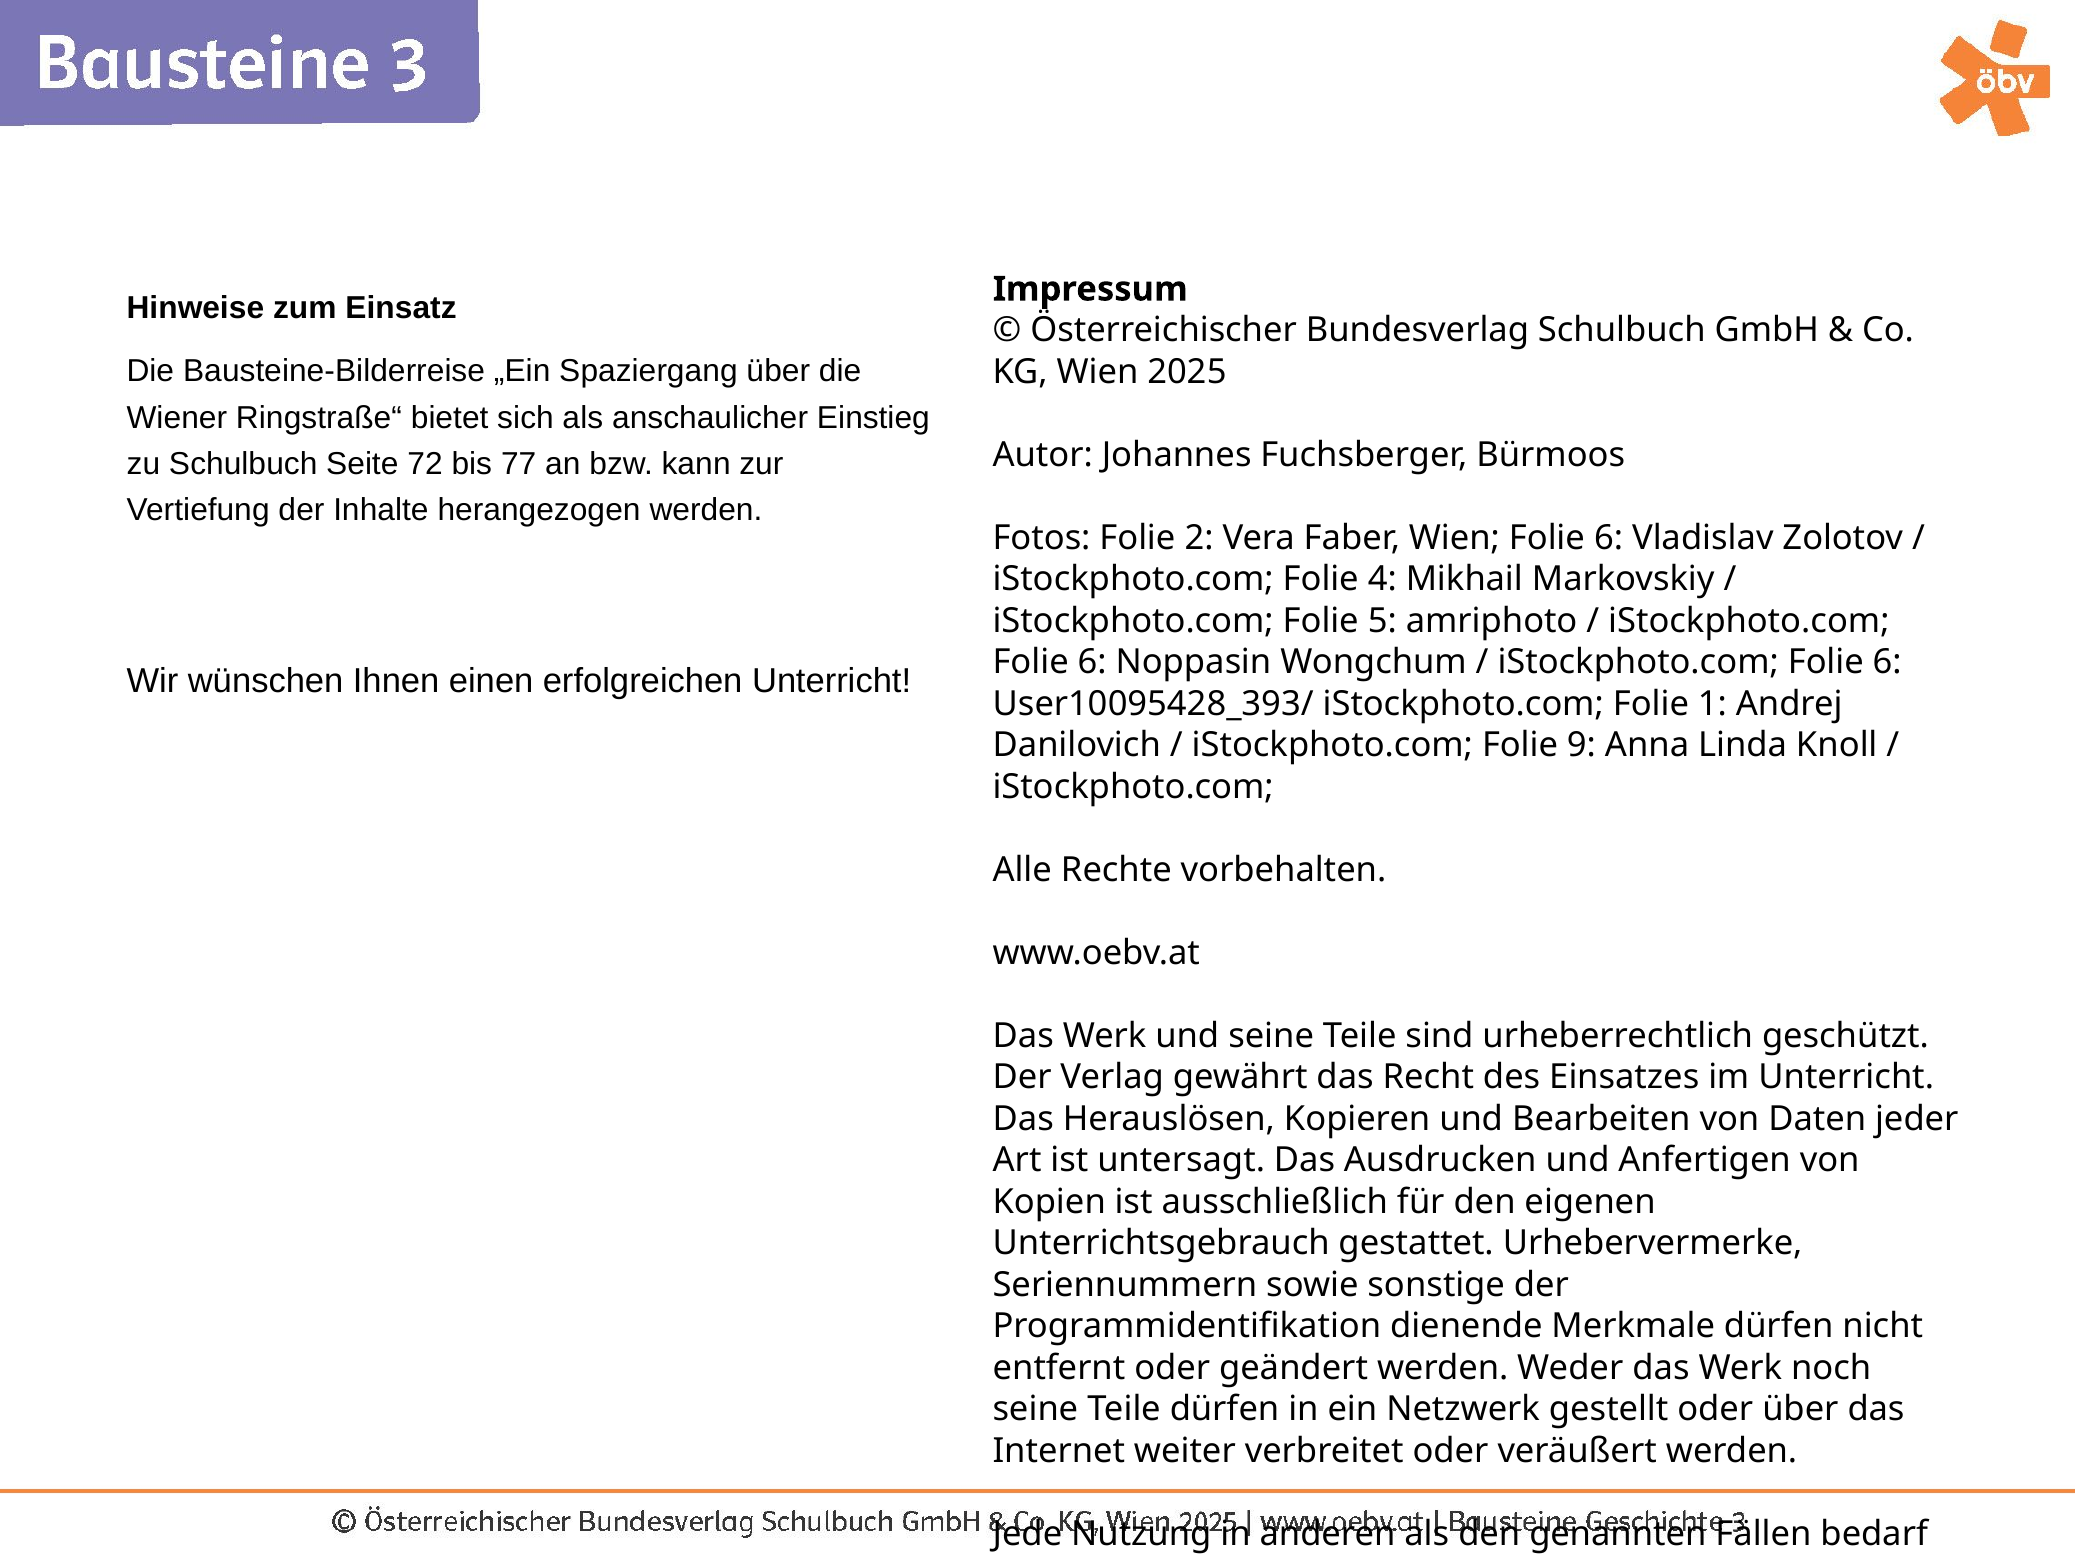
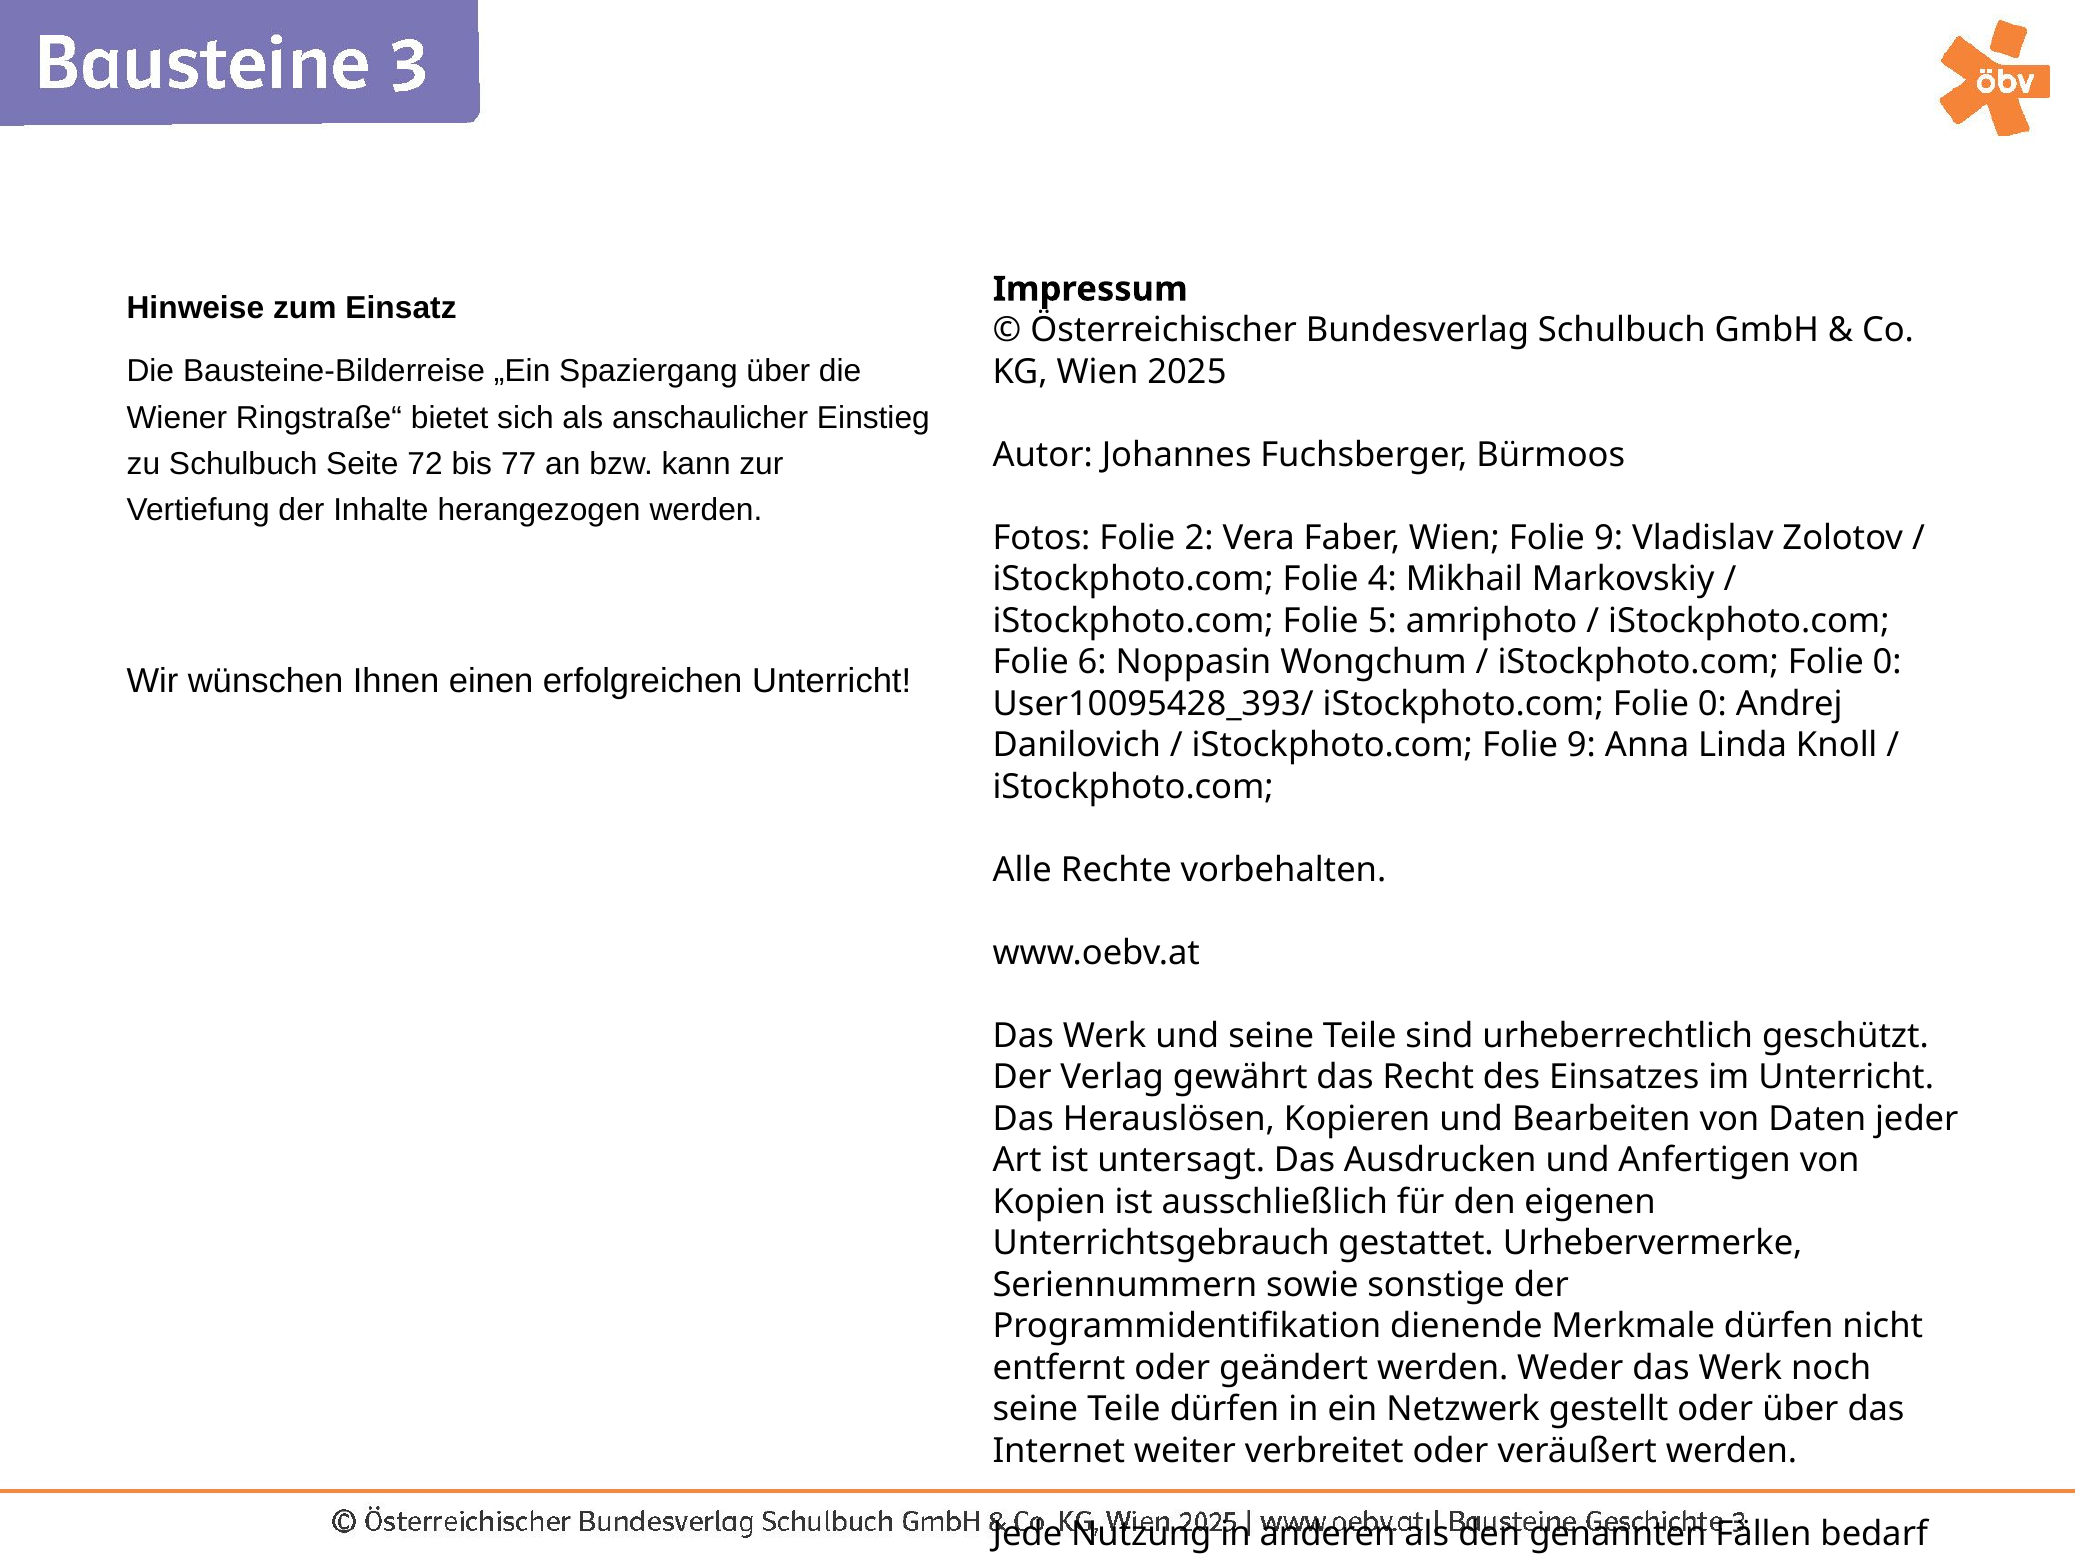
Wien Folie 6: 6 -> 9 (1609, 538)
6: 6 -> 0 (1887, 663)
User10095428_393/ iStockphoto.com Folie 1: 1 -> 0 (1712, 704)
